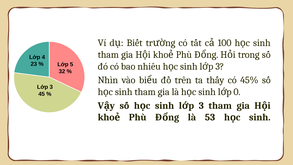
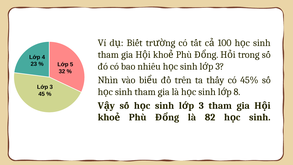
0: 0 -> 8 (237, 92)
53: 53 -> 82 (210, 117)
